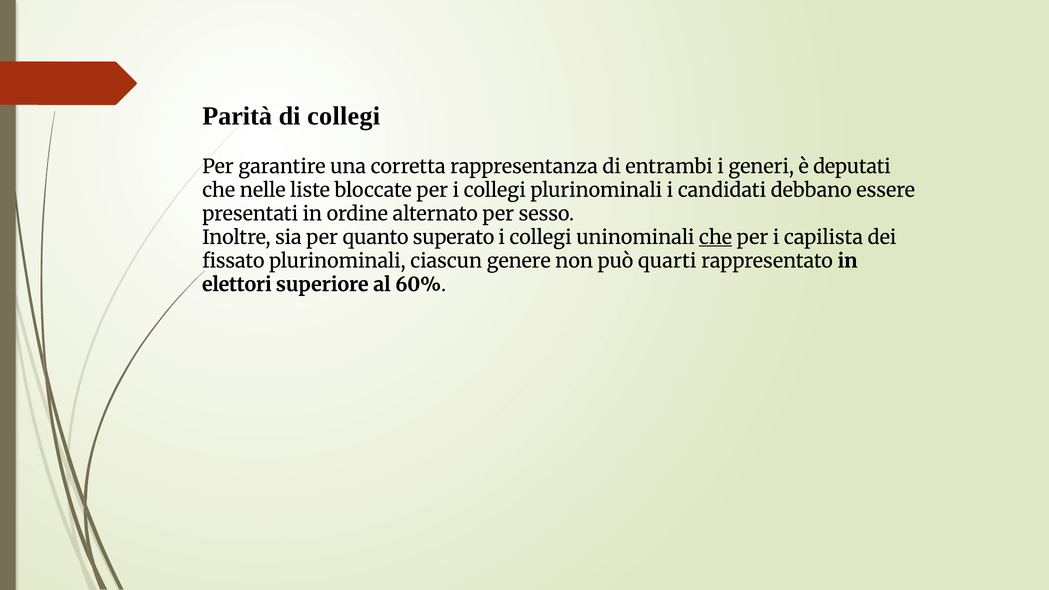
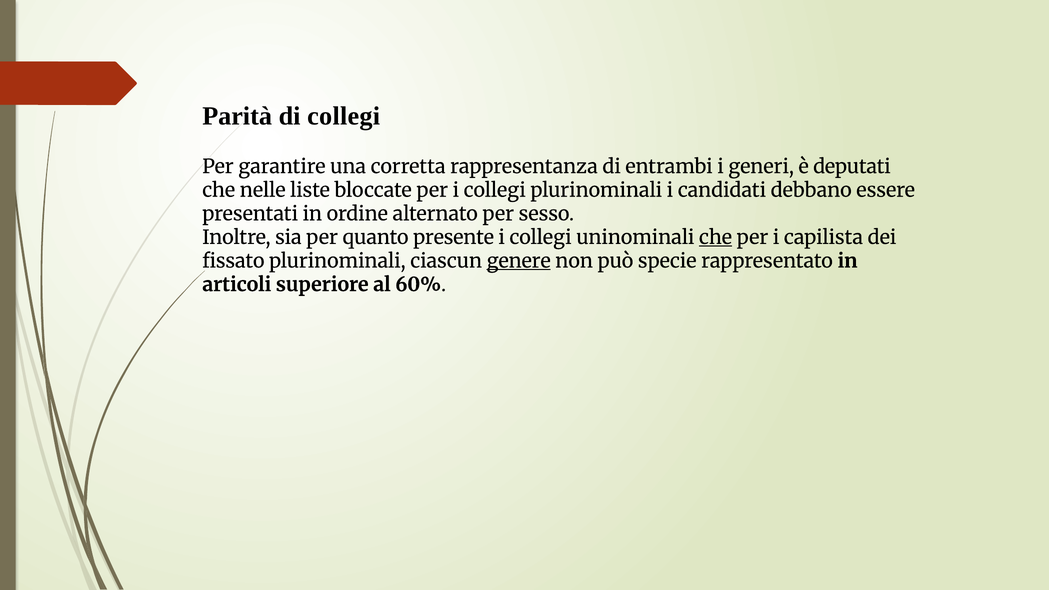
superato: superato -> presente (454, 238)
genere underline: none -> present (519, 261)
quarti: quarti -> specie (667, 261)
elettori: elettori -> articoli (237, 285)
